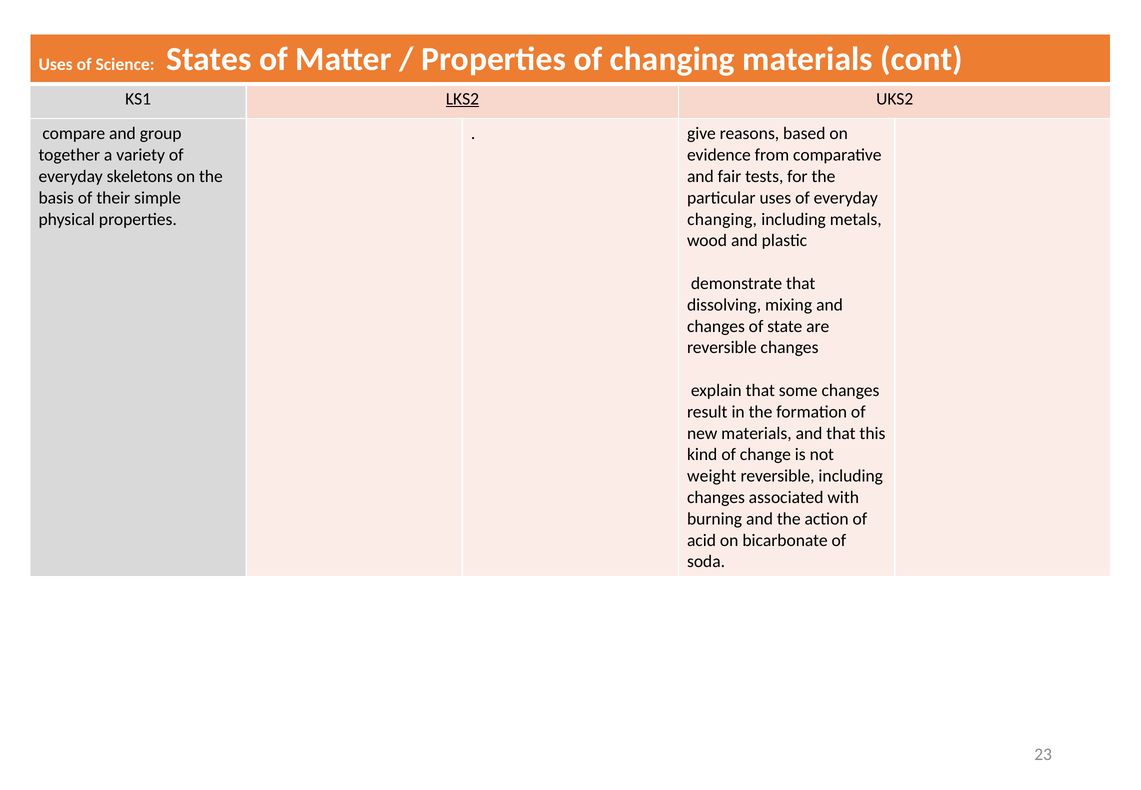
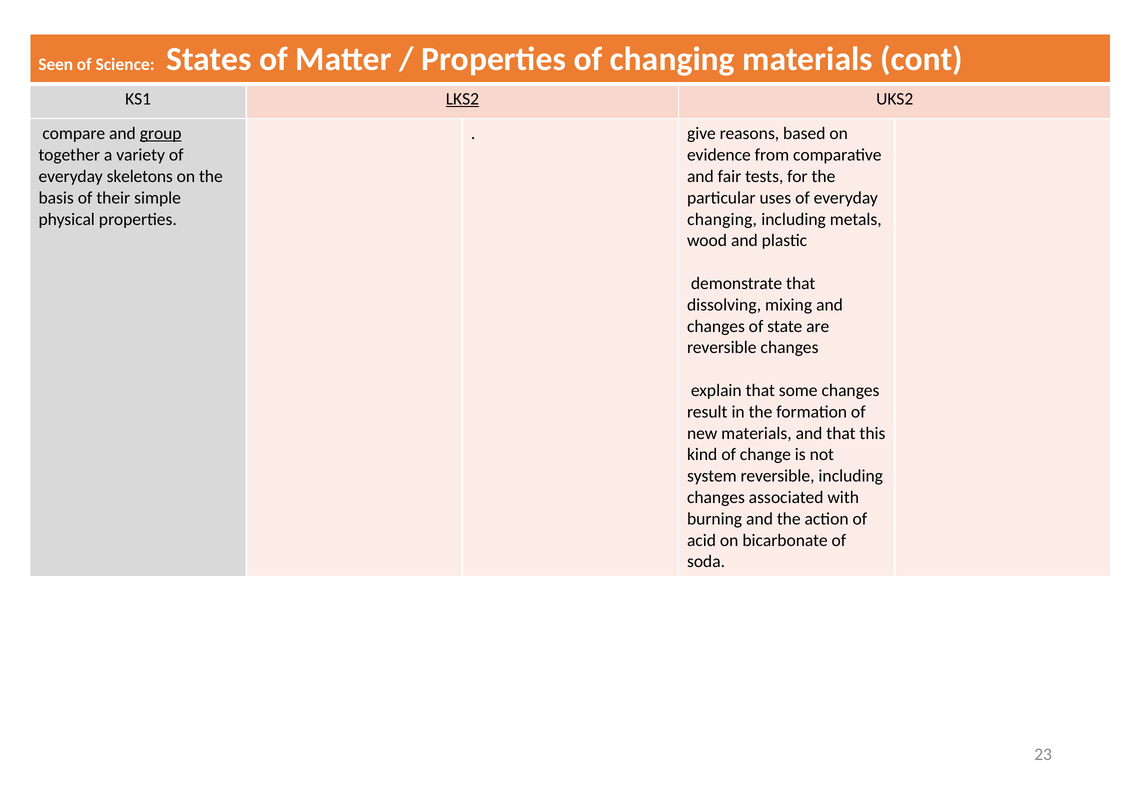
Uses: Uses -> Seen (56, 65)
group underline: none -> present (161, 134)
weight: weight -> system (712, 476)
